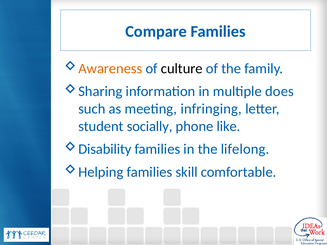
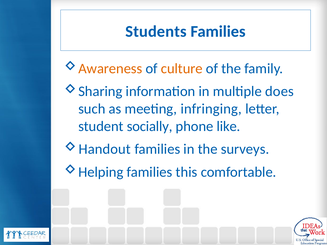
Compare: Compare -> Students (156, 31)
culture colour: black -> orange (182, 69)
Disability: Disability -> Handout (105, 149)
lifelong: lifelong -> surveys (245, 149)
skill: skill -> this (187, 172)
